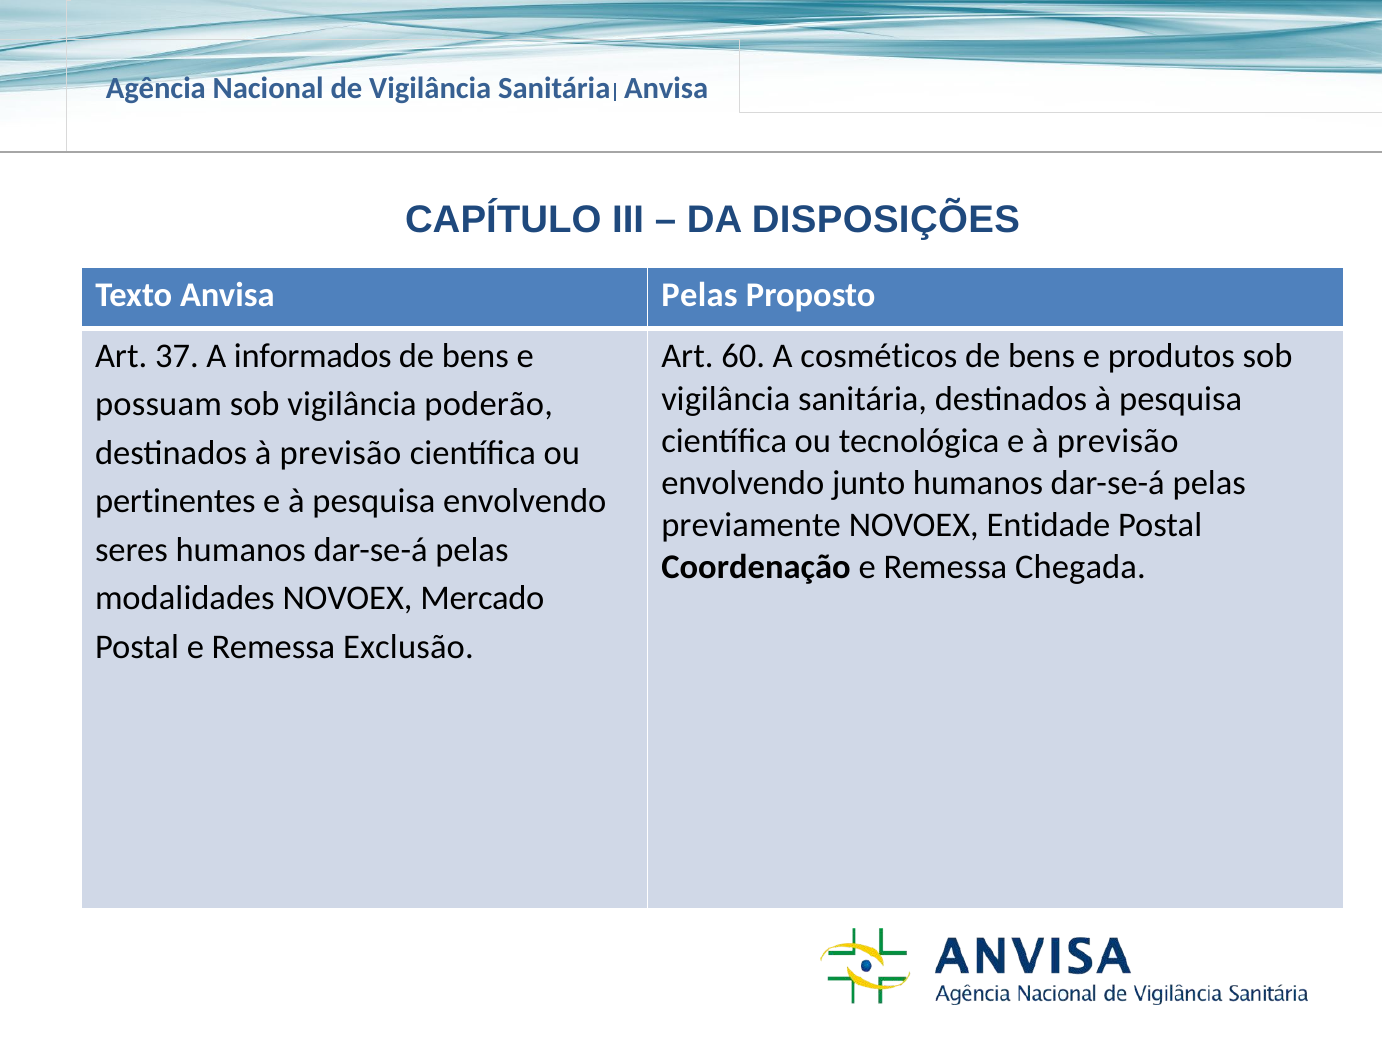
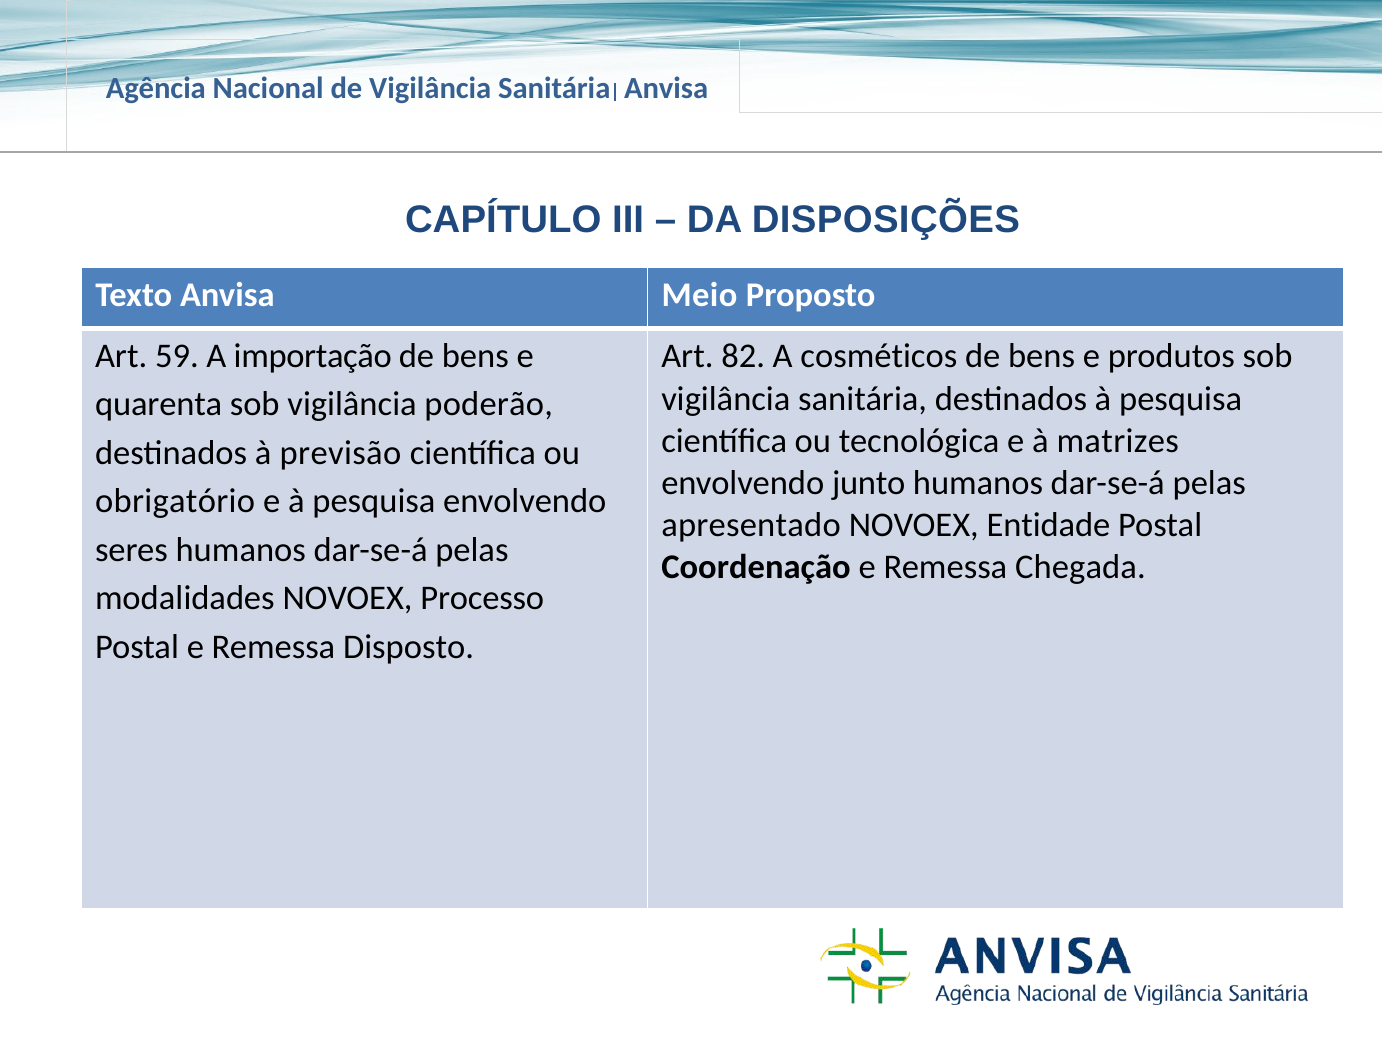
Anvisa Pelas: Pelas -> Meio (700, 295)
37: 37 -> 59 (177, 356)
informados: informados -> importação (313, 356)
60: 60 -> 82 (743, 356)
possuam: possuam -> quarenta (159, 404)
e à previsão: previsão -> matrizes (1118, 441)
pertinentes: pertinentes -> obrigatório (175, 501)
previamente: previamente -> apresentado (751, 525)
Mercado: Mercado -> Processo (482, 598)
Exclusão: Exclusão -> Disposto (409, 647)
